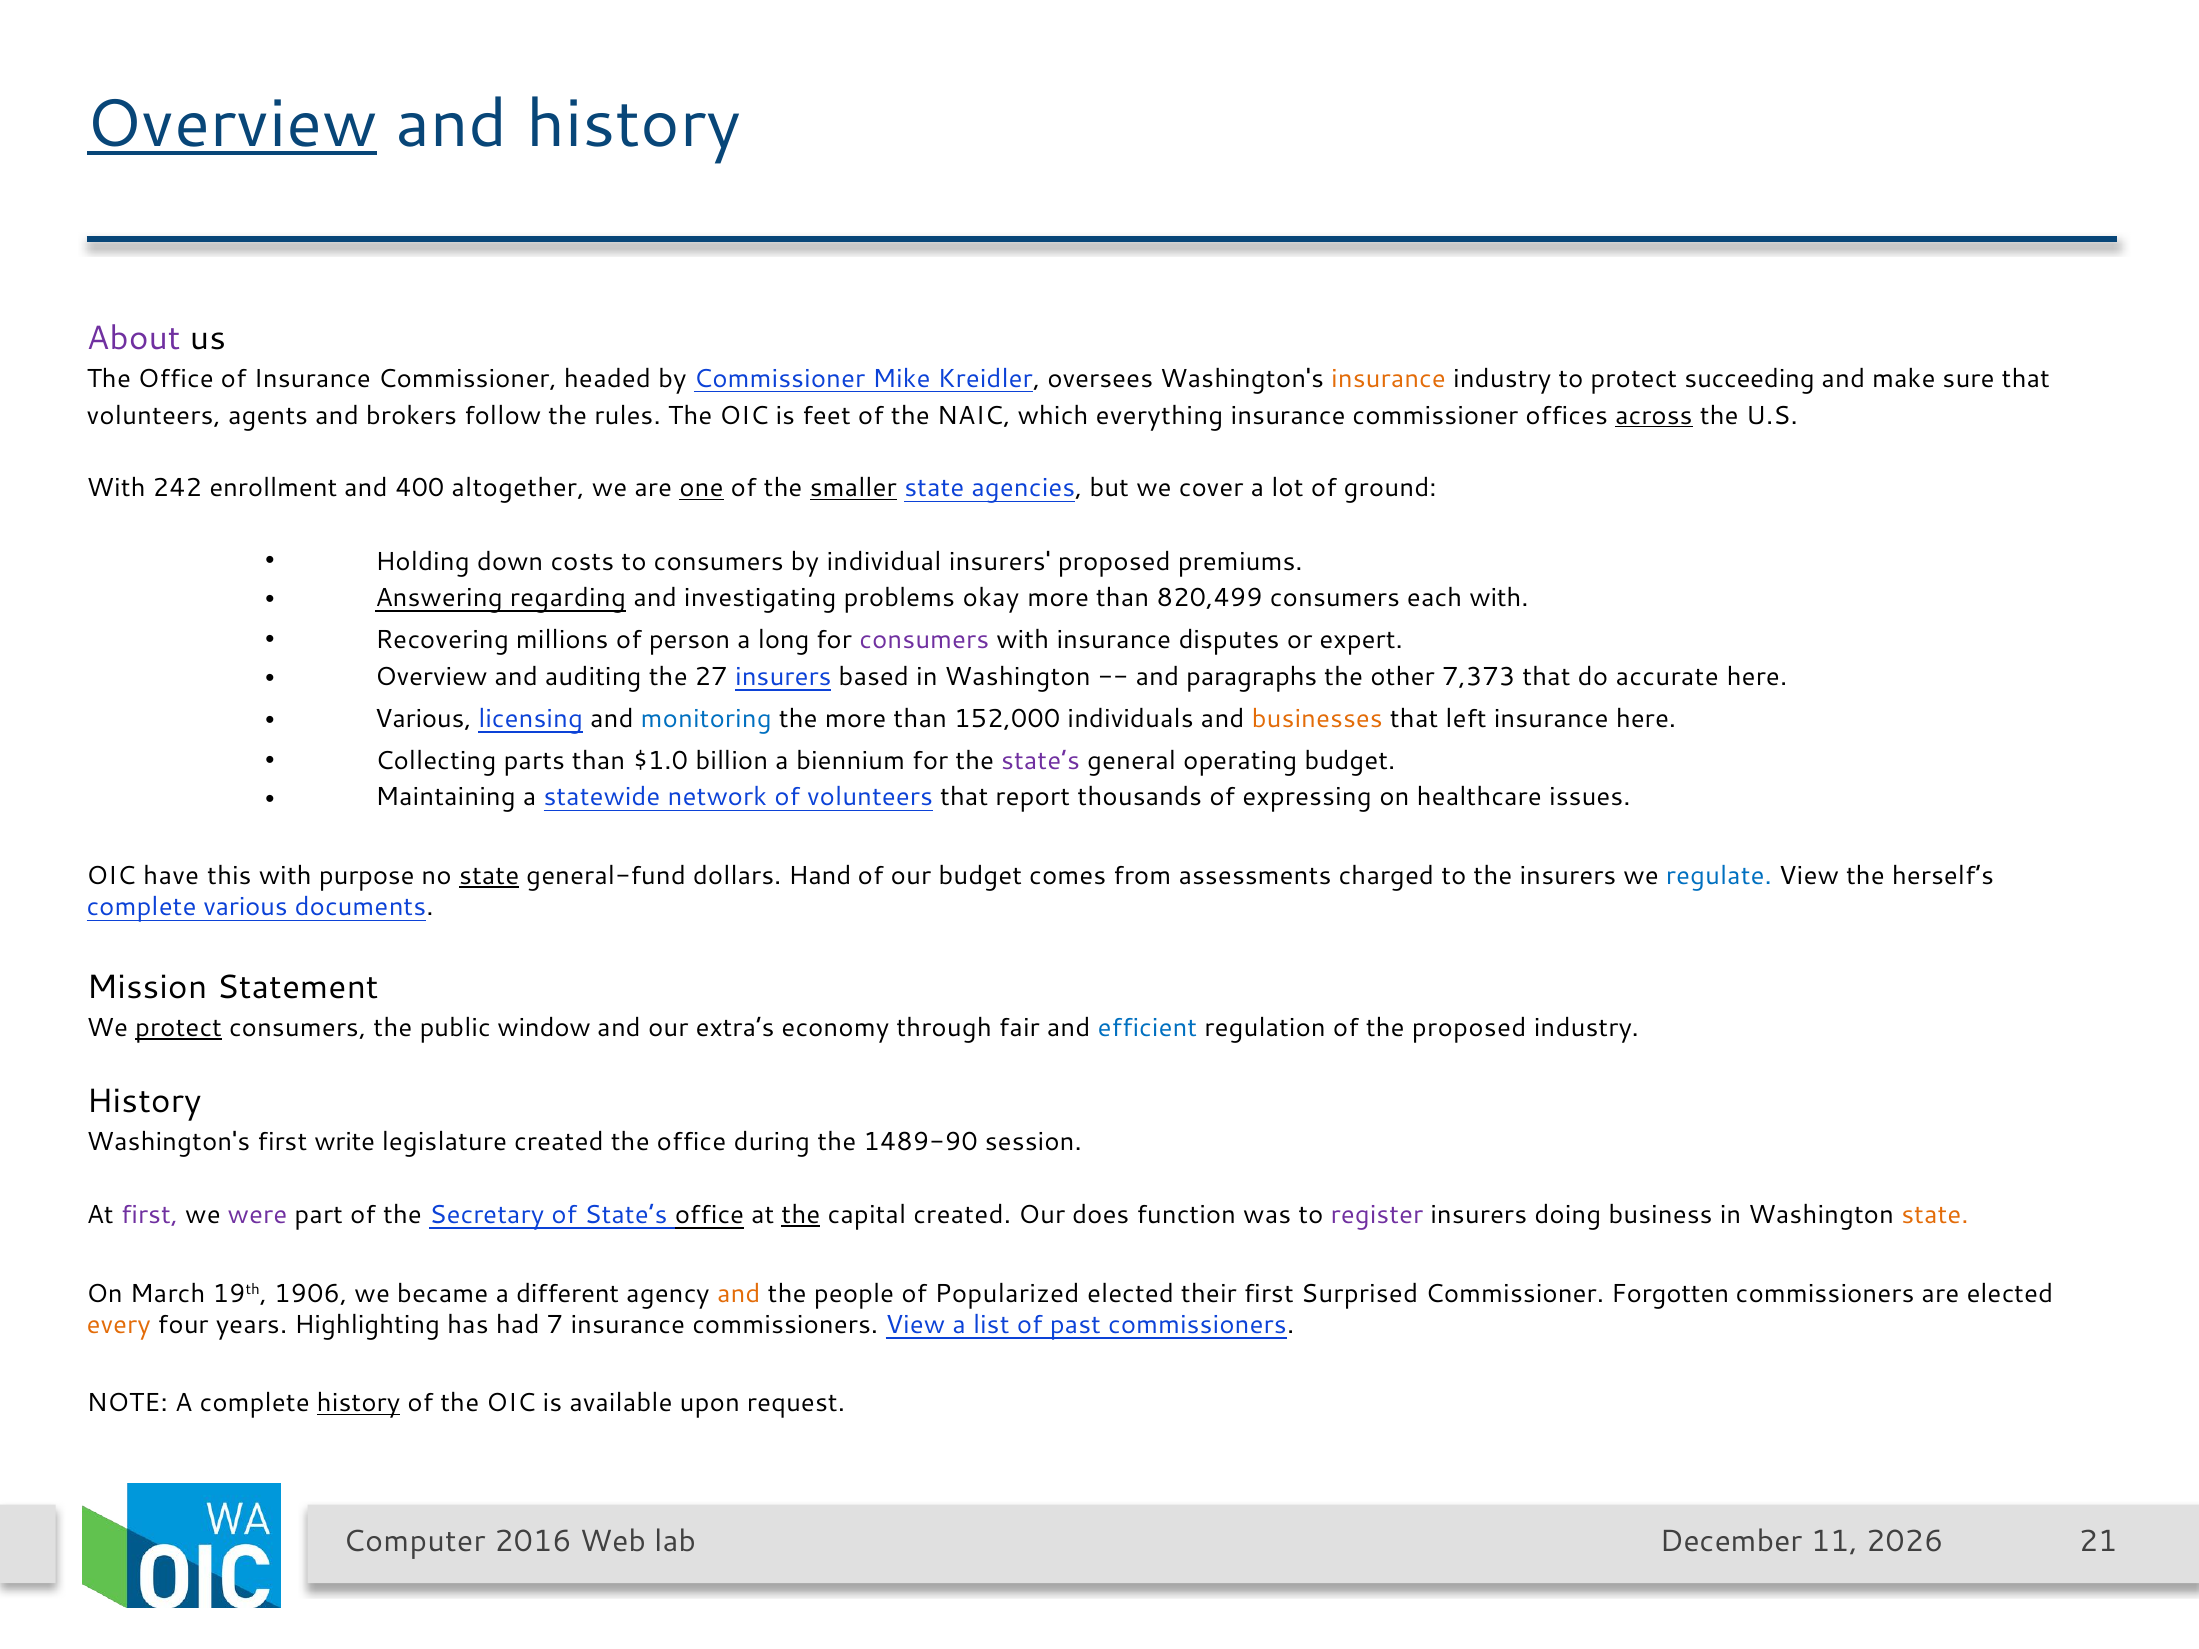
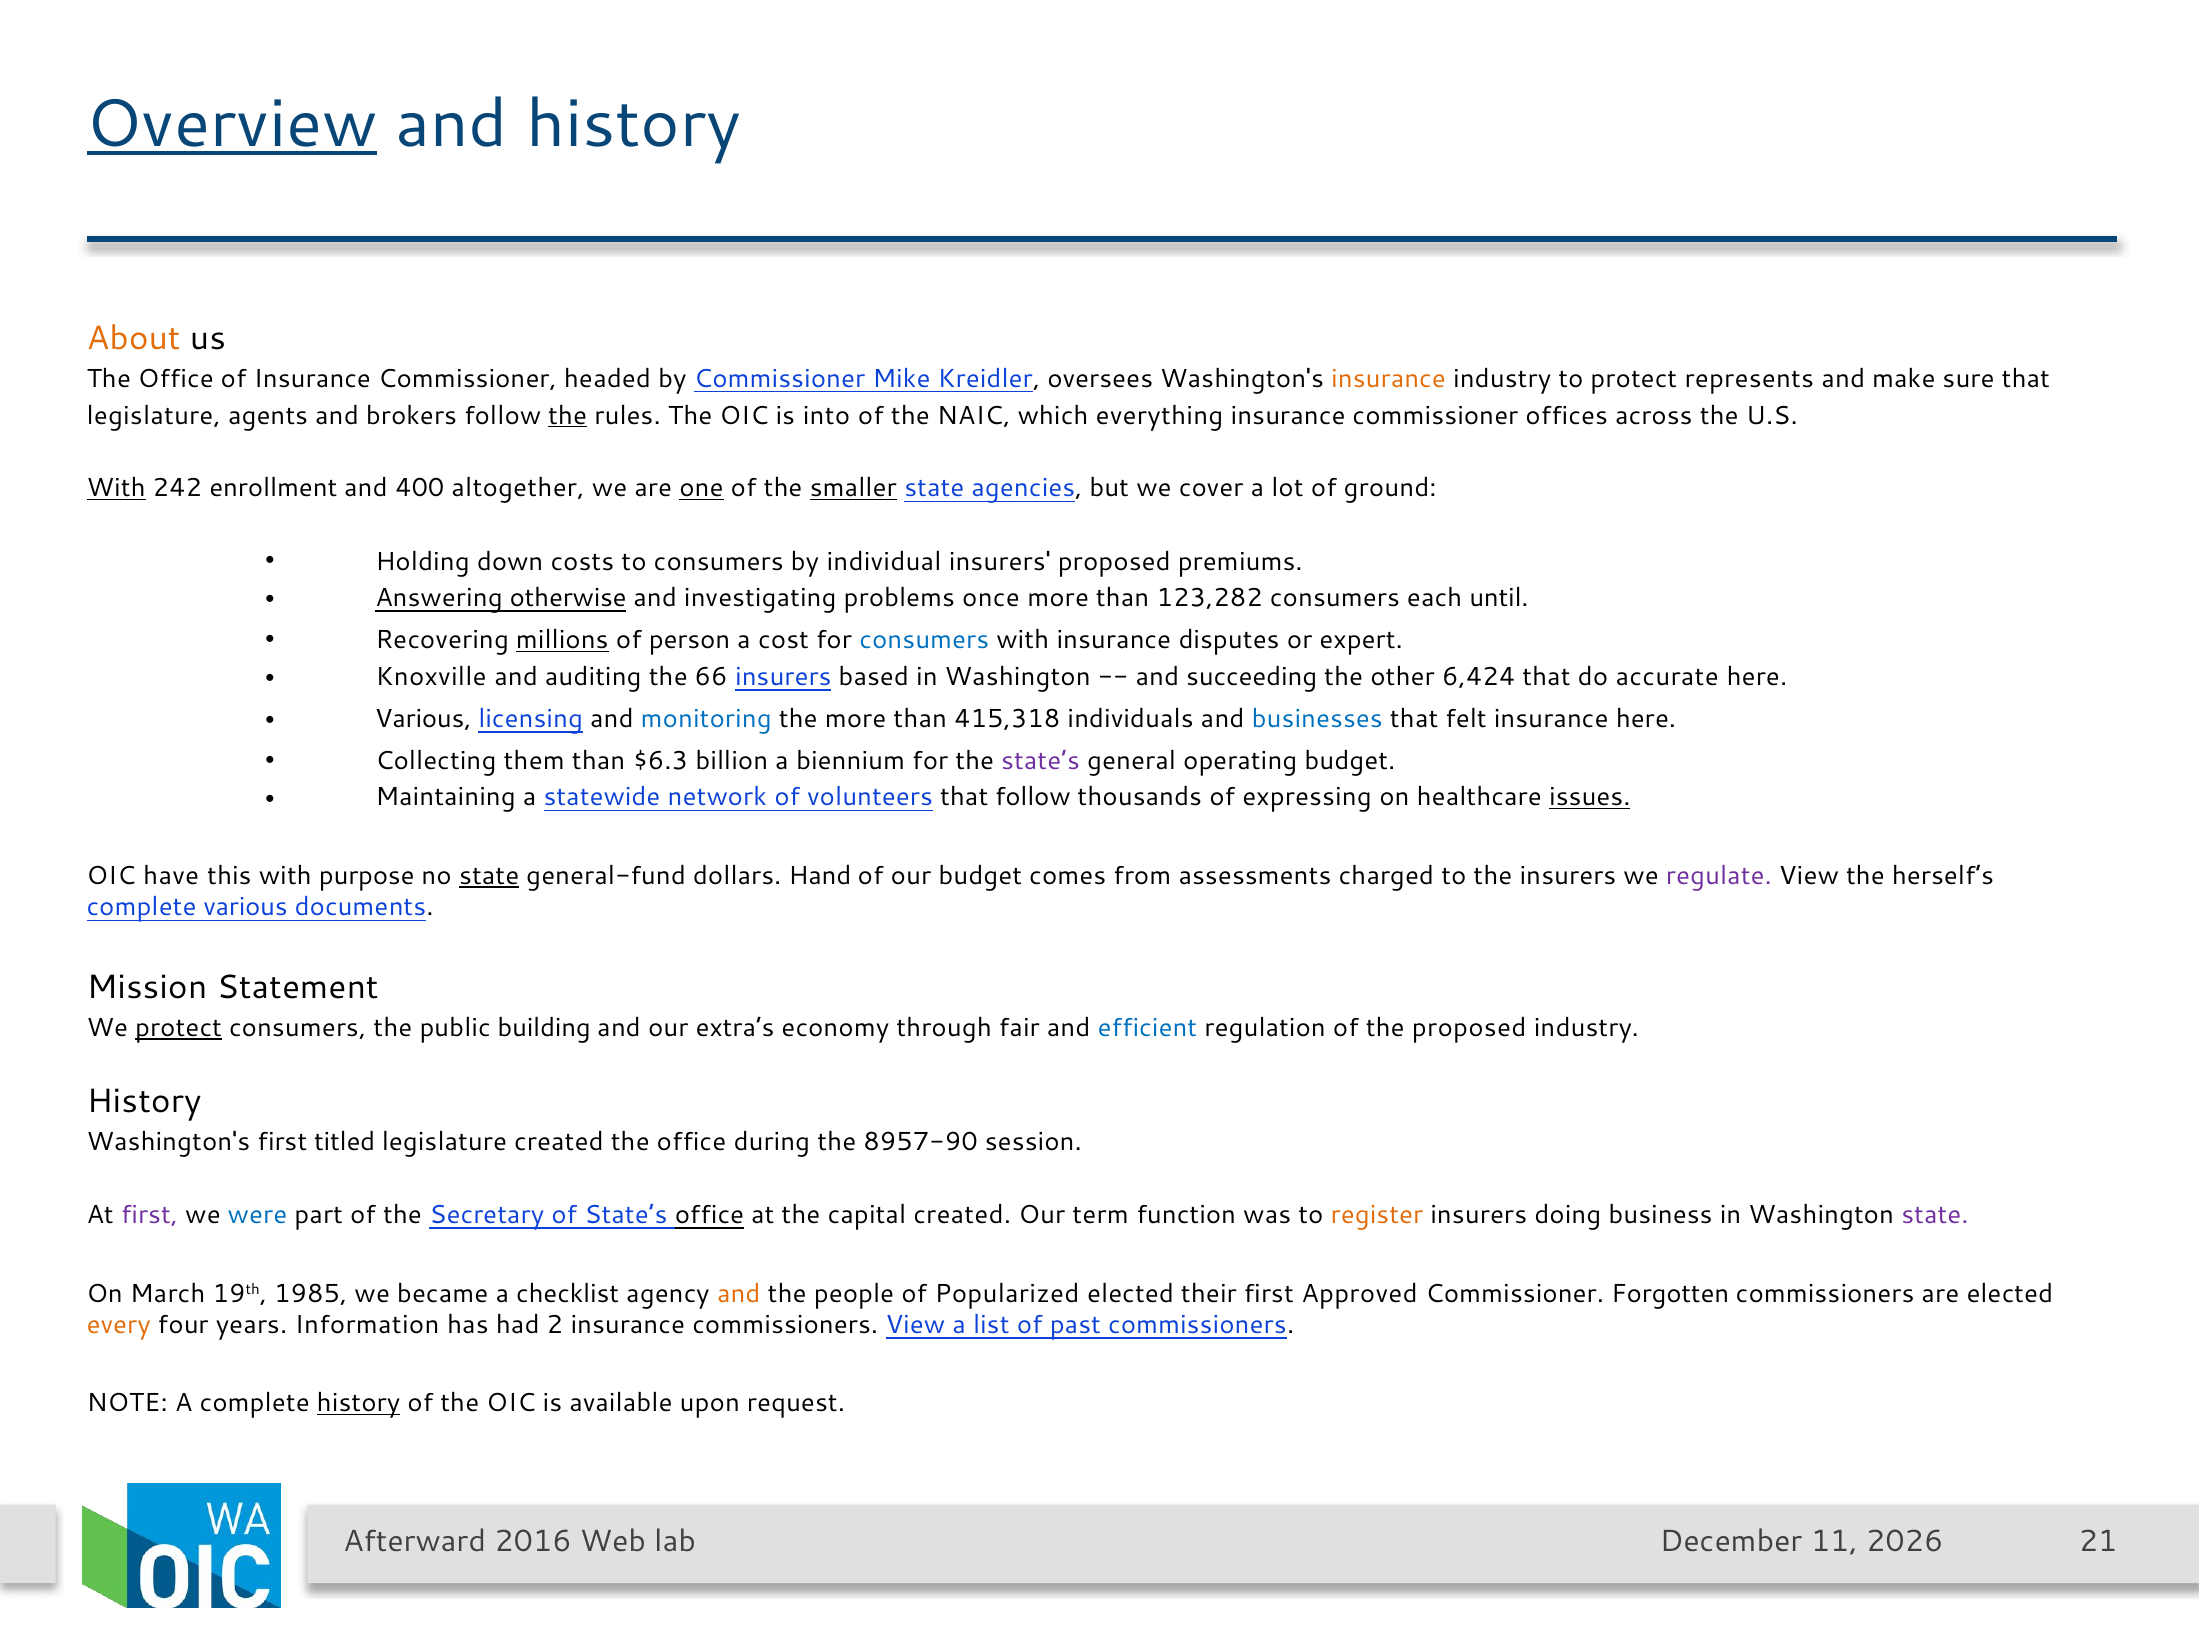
About colour: purple -> orange (134, 338)
succeeding: succeeding -> represents (1749, 379)
volunteers: volunteers -> legislature (154, 416)
the underline: none -> present (568, 416)
feet: feet -> into (827, 416)
across underline: present -> none (1654, 416)
With underline: none -> present (116, 488)
regarding: regarding -> otherwise (568, 598)
okay: okay -> once (991, 598)
820,499: 820,499 -> 123,282 (1210, 598)
each with: with -> until (1499, 598)
millions underline: none -> present (562, 640)
long: long -> cost (784, 640)
consumers colour: purple -> blue (924, 640)
Overview: Overview -> Knoxville (431, 677)
27: 27 -> 66 (711, 677)
paragraphs: paragraphs -> succeeding (1252, 677)
7,373: 7,373 -> 6,424 (1479, 677)
152,000: 152,000 -> 415,318 (1007, 719)
businesses colour: orange -> blue (1317, 719)
left: left -> felt (1466, 719)
parts: parts -> them (534, 761)
$1.0: $1.0 -> $6.3 (660, 761)
that report: report -> follow (1033, 798)
issues underline: none -> present (1590, 798)
regulate colour: blue -> purple (1719, 876)
window: window -> building (544, 1028)
write: write -> titled (345, 1142)
1489-90: 1489-90 -> 8957-90 (921, 1142)
were colour: purple -> blue (258, 1215)
the underline: present -> none (801, 1215)
does: does -> term (1101, 1215)
register colour: purple -> orange (1377, 1215)
state colour: orange -> purple (1935, 1215)
1906: 1906 -> 1985 (311, 1294)
different: different -> checklist (568, 1294)
Surprised: Surprised -> Approved (1359, 1294)
Highlighting: Highlighting -> Information (367, 1325)
7: 7 -> 2 (555, 1325)
Computer: Computer -> Afterward (415, 1541)
